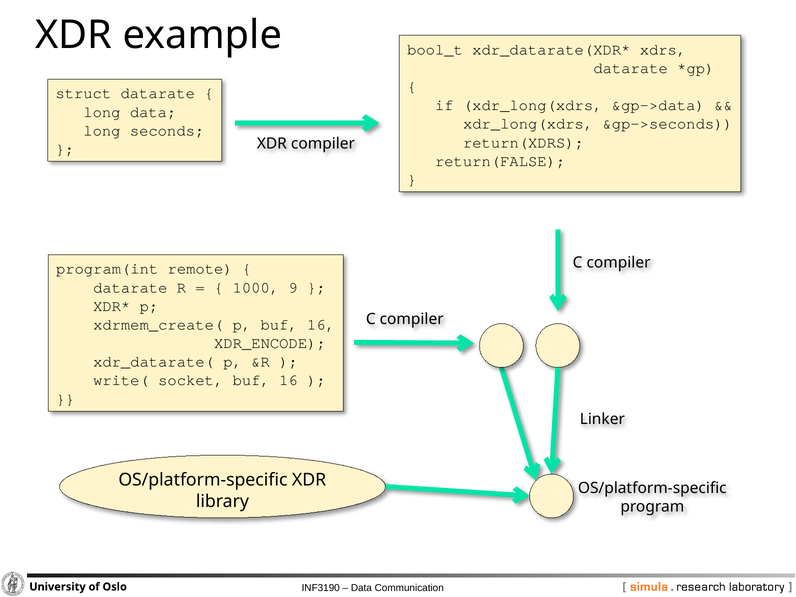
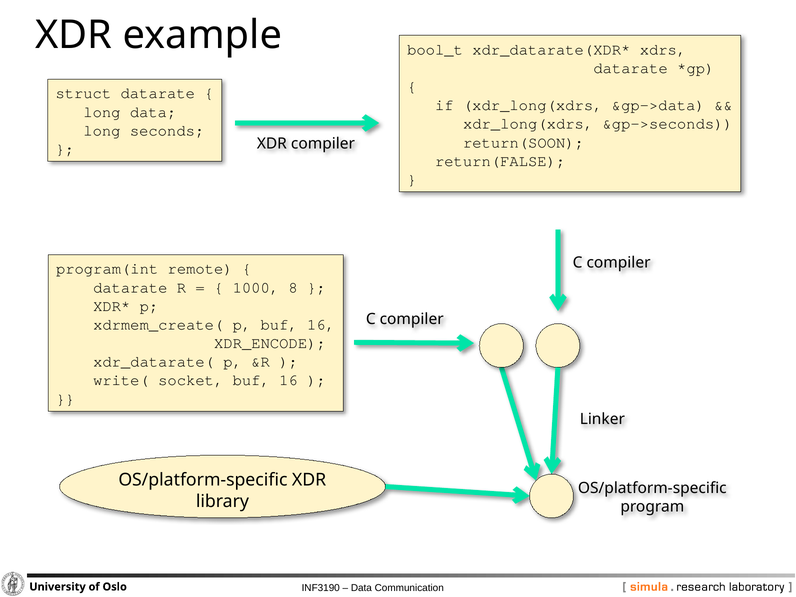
return(XDRS: return(XDRS -> return(SOON (523, 142)
9: 9 -> 8 (293, 287)
